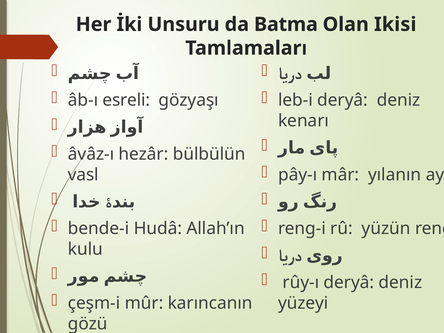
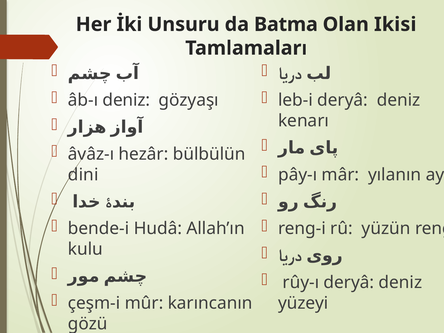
âb-ı esreli: esreli -> deniz (126, 100)
vasl: vasl -> dini (83, 175)
